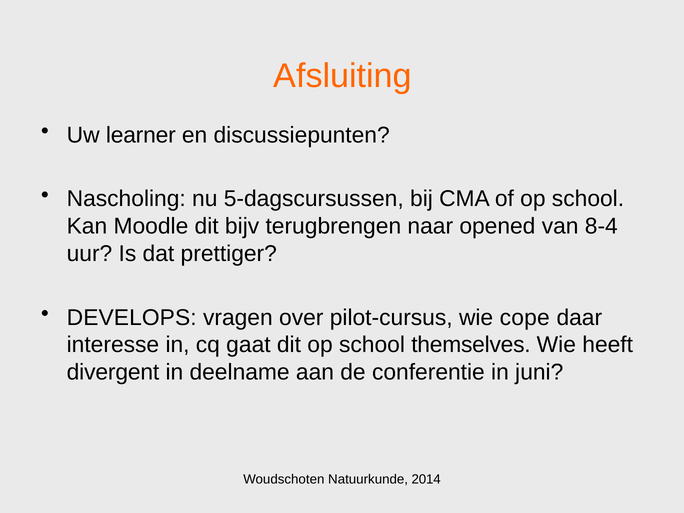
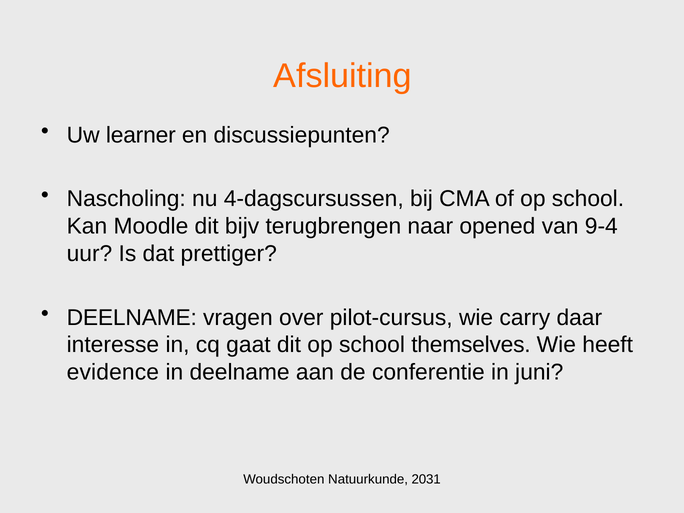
5-dagscursussen: 5-dagscursussen -> 4-dagscursussen (314, 199)
8-4: 8-4 -> 9-4 (601, 226)
DEVELOPS: DEVELOPS -> DEELNAME (132, 318)
cope: cope -> carry (525, 318)
divergent: divergent -> evidence (113, 372)
2014: 2014 -> 2031 (426, 479)
